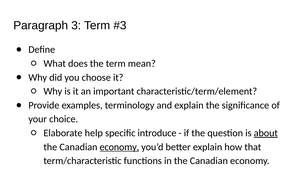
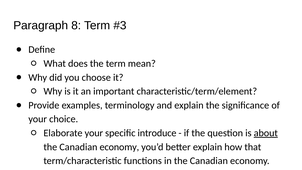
3: 3 -> 8 (76, 26)
Elaborate help: help -> your (94, 133)
economy underline: present -> none (119, 147)
